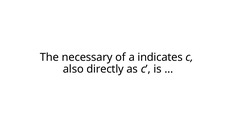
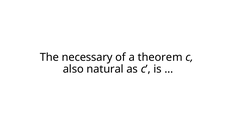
indicates: indicates -> theorem (160, 57)
directly: directly -> natural (105, 69)
